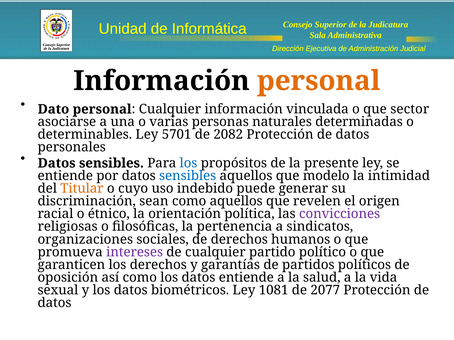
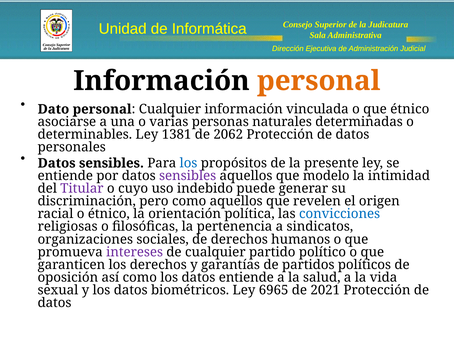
que sector: sector -> étnico (410, 109)
5701: 5701 -> 1381 (177, 135)
2082: 2082 -> 2062 (228, 135)
sensibles colour: blue -> purple (188, 176)
Titular colour: orange -> purple (82, 189)
sean: sean -> pero (154, 202)
convicciones colour: purple -> blue (340, 214)
1081: 1081 -> 6965 (274, 290)
2077: 2077 -> 2021 (325, 290)
